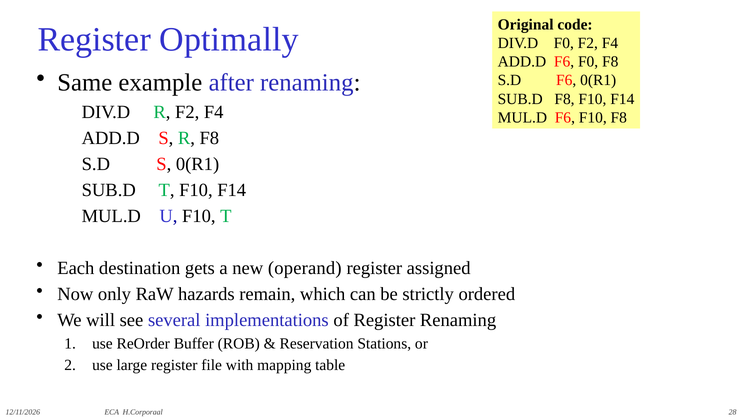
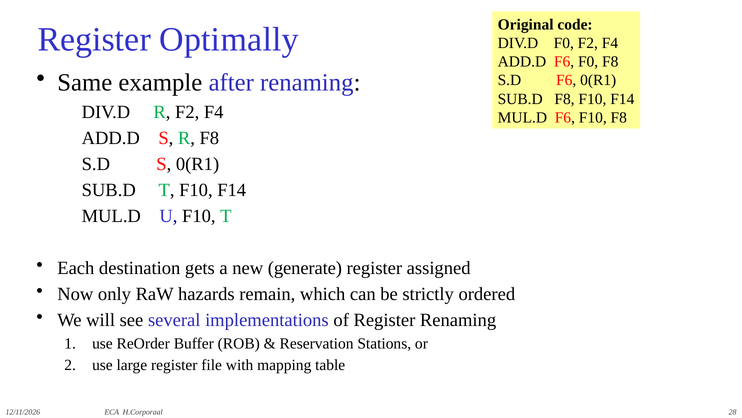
operand: operand -> generate (305, 268)
